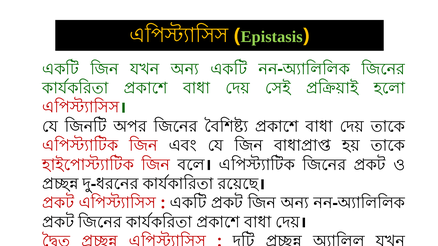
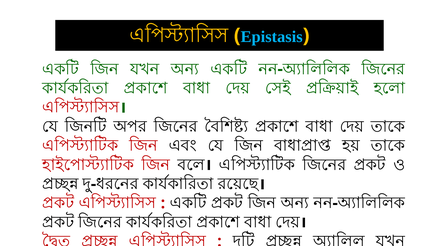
Epistasis colour: light green -> light blue (272, 37)
